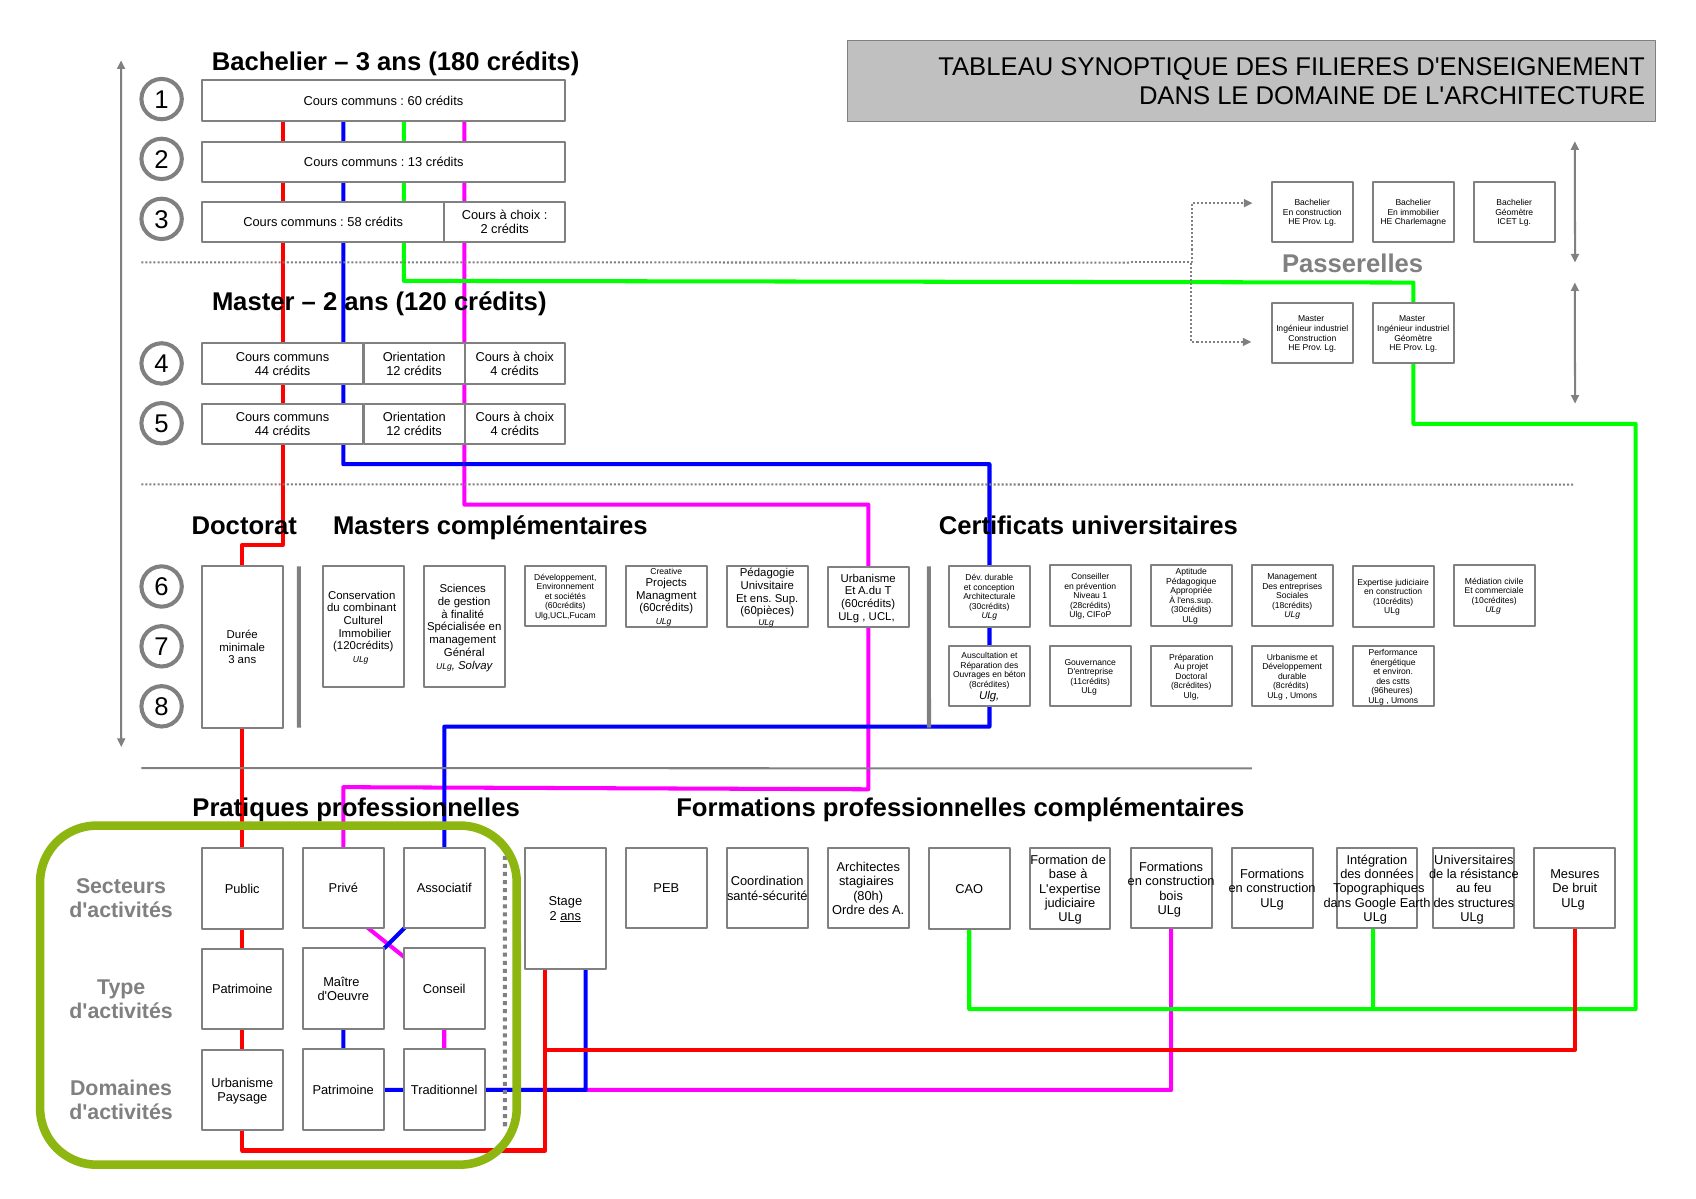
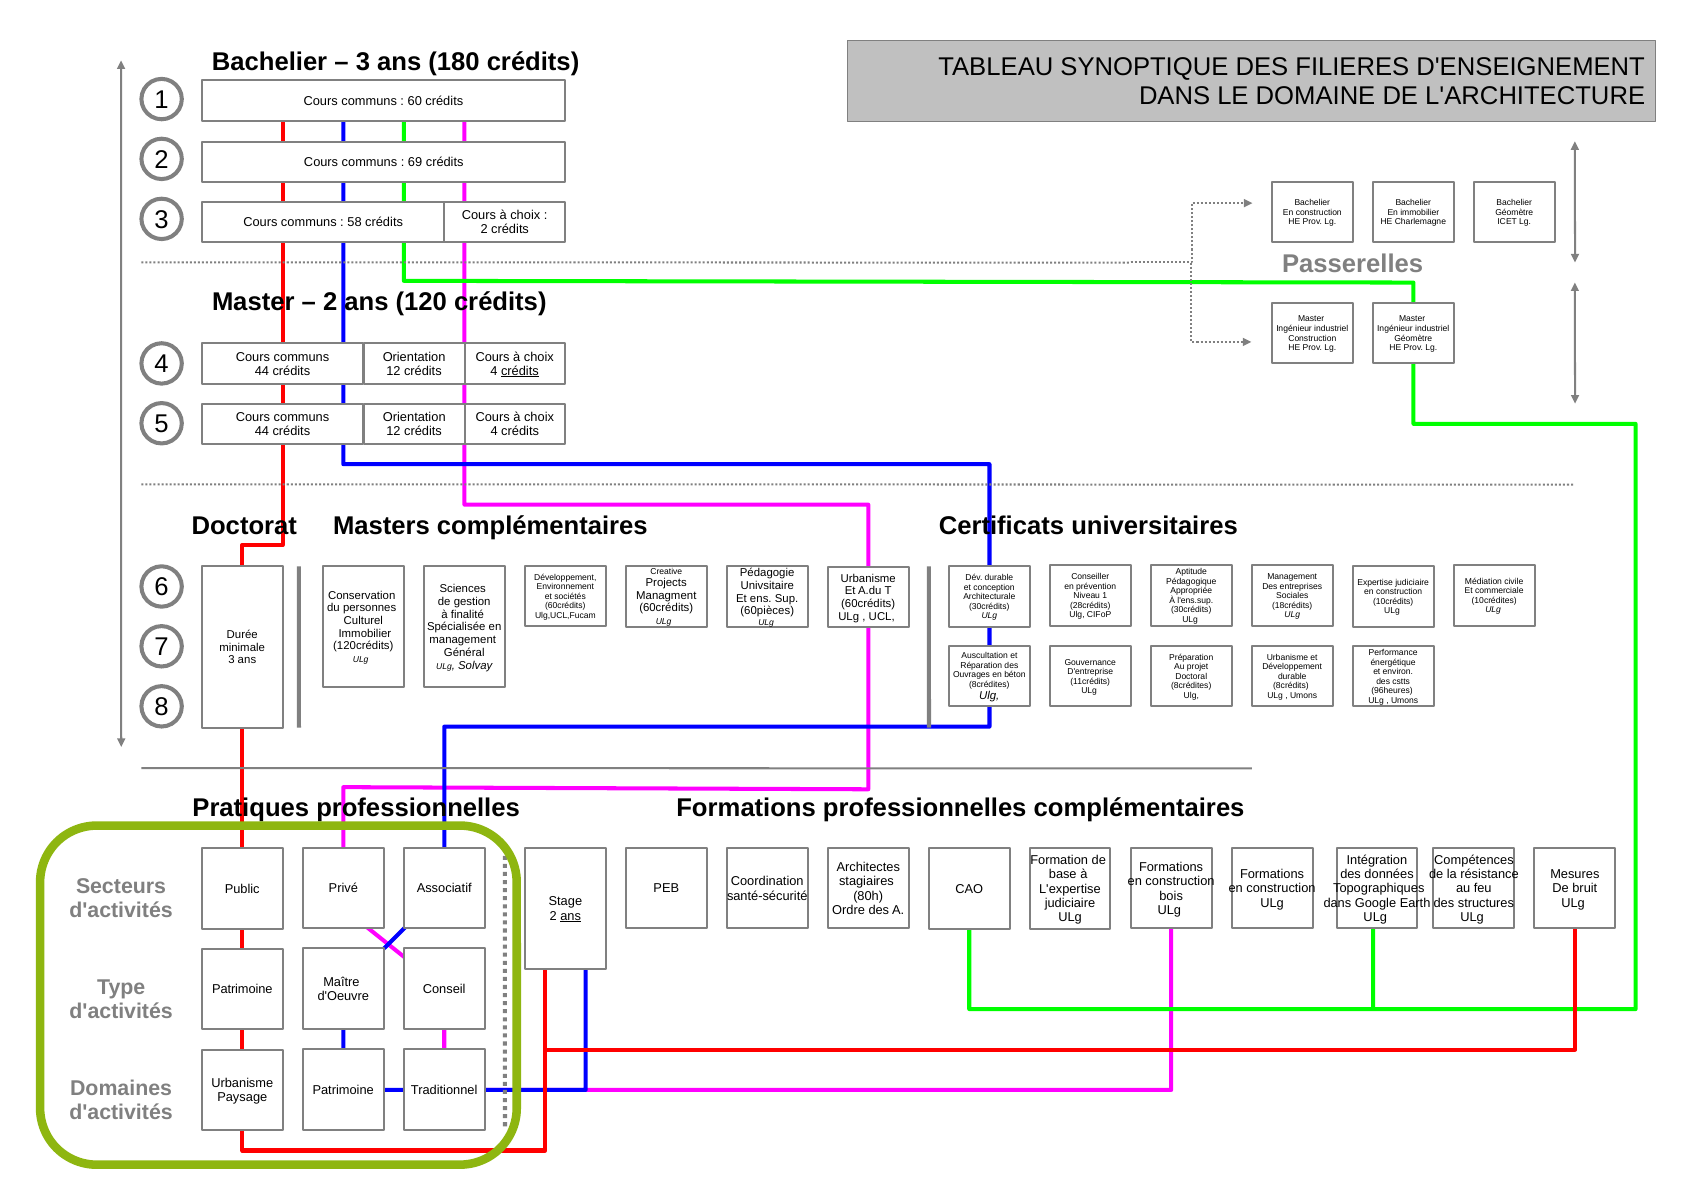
13: 13 -> 69 (415, 163)
crédits underline: none -> present (520, 371)
combinant: combinant -> personnes (370, 609)
Universitaires: Universitaires -> Compétences (1474, 860)
